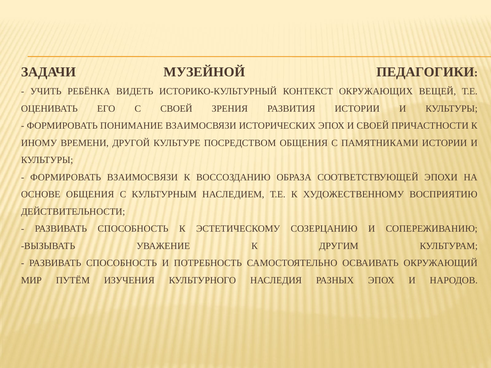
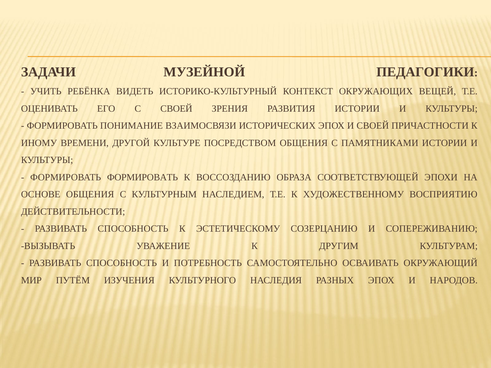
ФОРМИРОВАТЬ ВЗАИМОСВЯЗИ: ВЗАИМОСВЯЗИ -> ФОРМИРОВАТЬ (142, 177)
